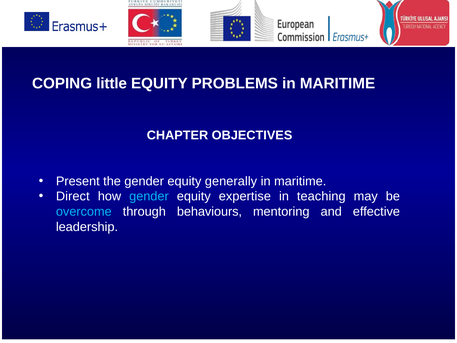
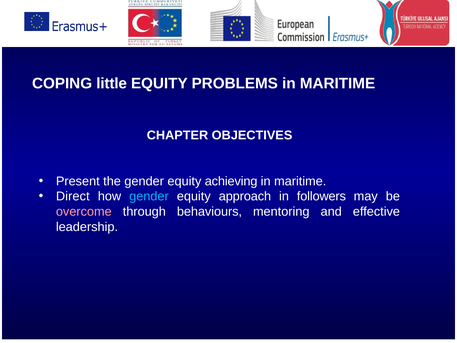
generally: generally -> achieving (231, 181)
expertise: expertise -> approach (245, 196)
teaching: teaching -> followers (321, 196)
overcome colour: light blue -> pink (84, 212)
